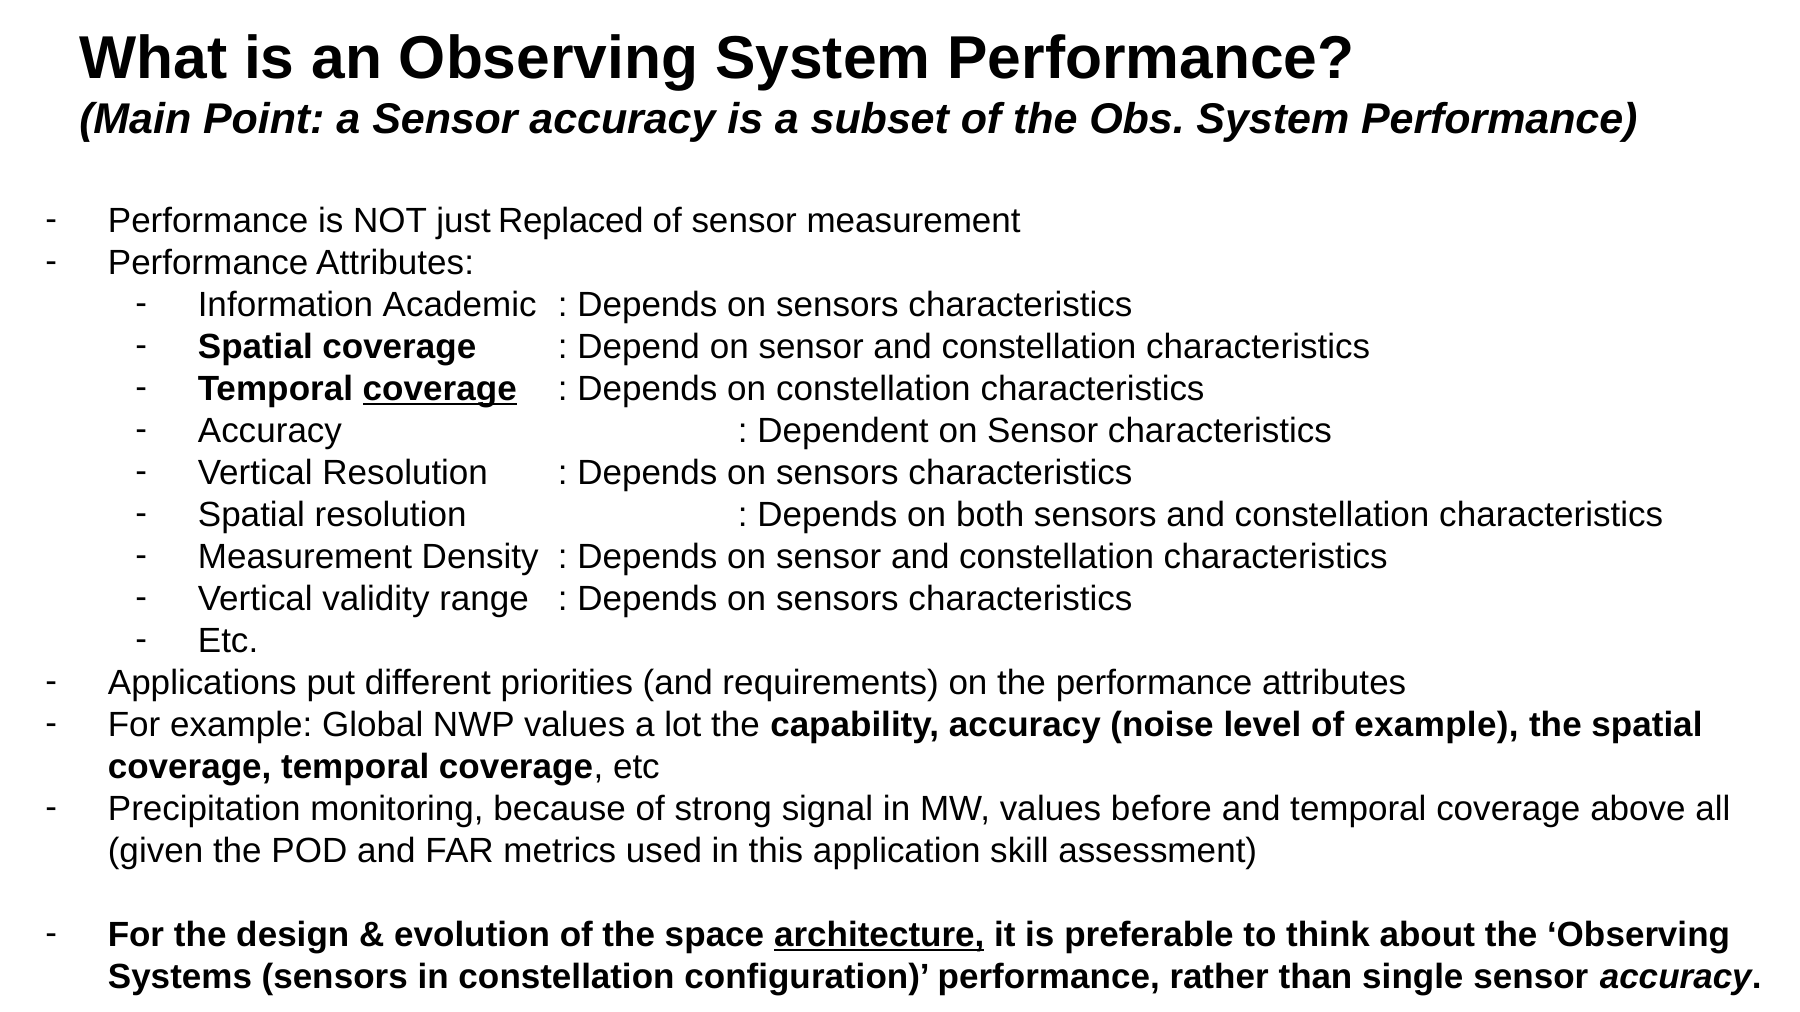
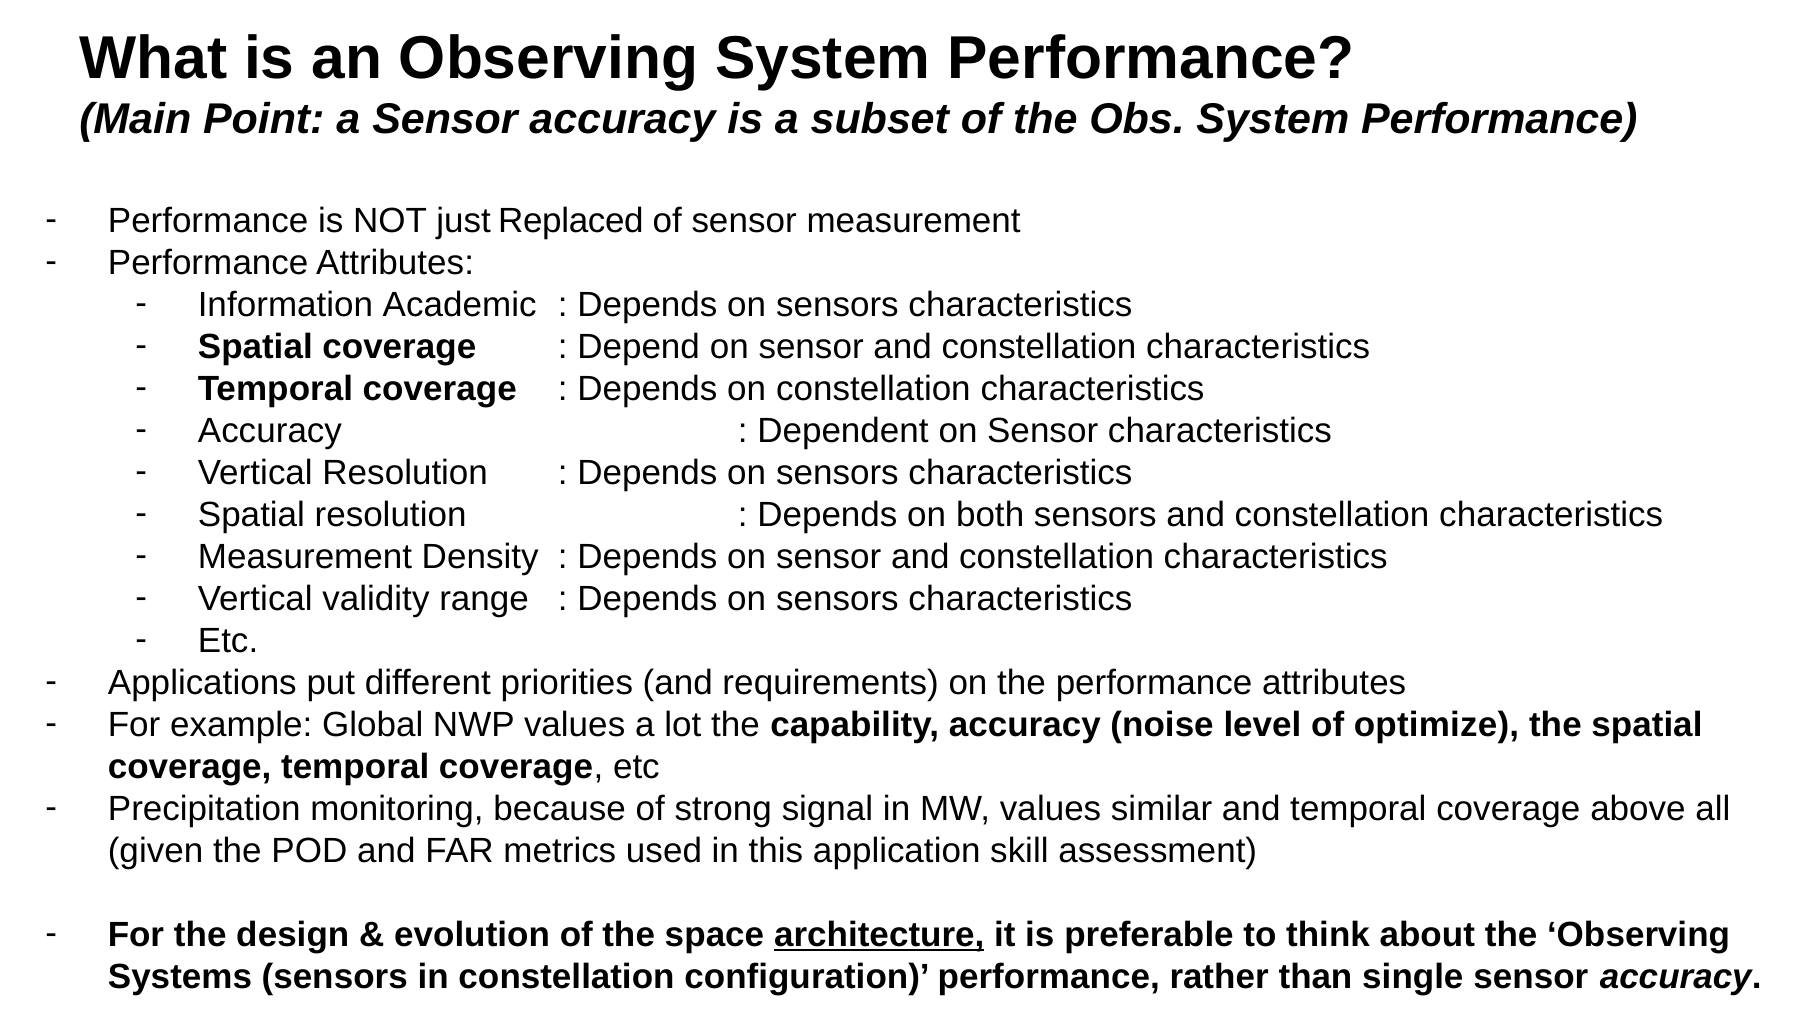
coverage underline: present -> none (440, 389)
of example: example -> optimize (1437, 725)
before: before -> similar (1162, 809)
